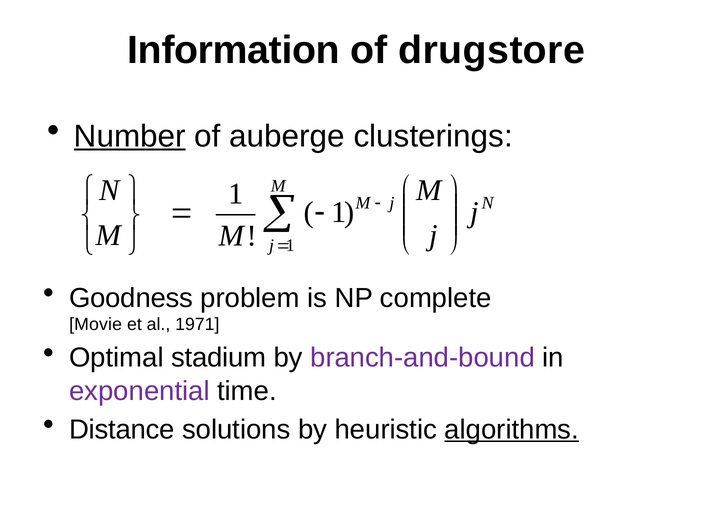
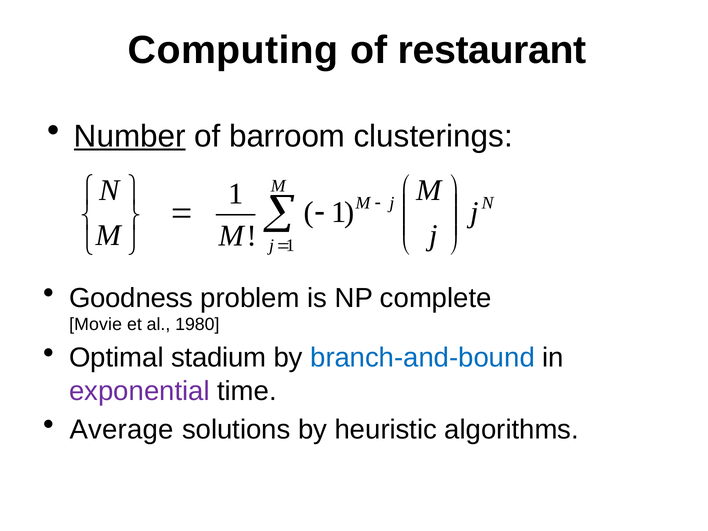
Information: Information -> Computing (233, 50)
drugstore: drugstore -> restaurant (492, 50)
auberge: auberge -> barroom (287, 136)
1971: 1971 -> 1980 (197, 325)
branch-and-bound colour: purple -> blue (423, 358)
Distance: Distance -> Average (122, 430)
algorithms underline: present -> none (512, 430)
